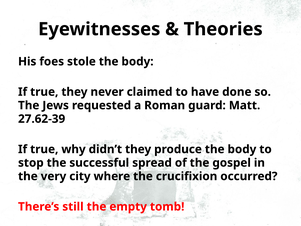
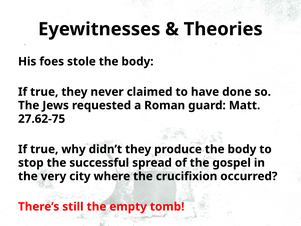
27.62-39: 27.62-39 -> 27.62-75 (42, 119)
